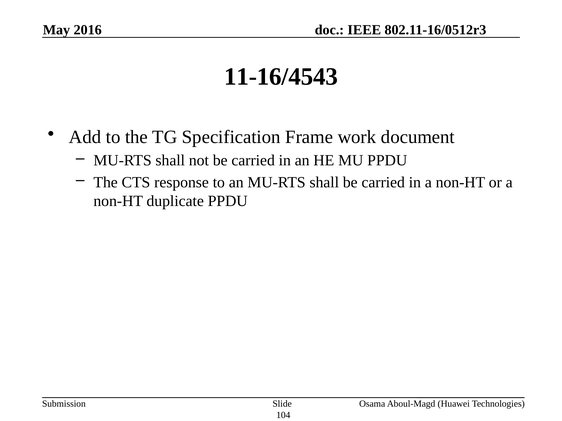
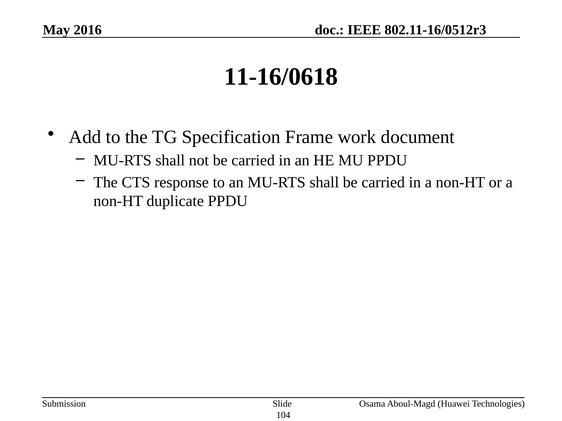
11-16/4543: 11-16/4543 -> 11-16/0618 (281, 77)
